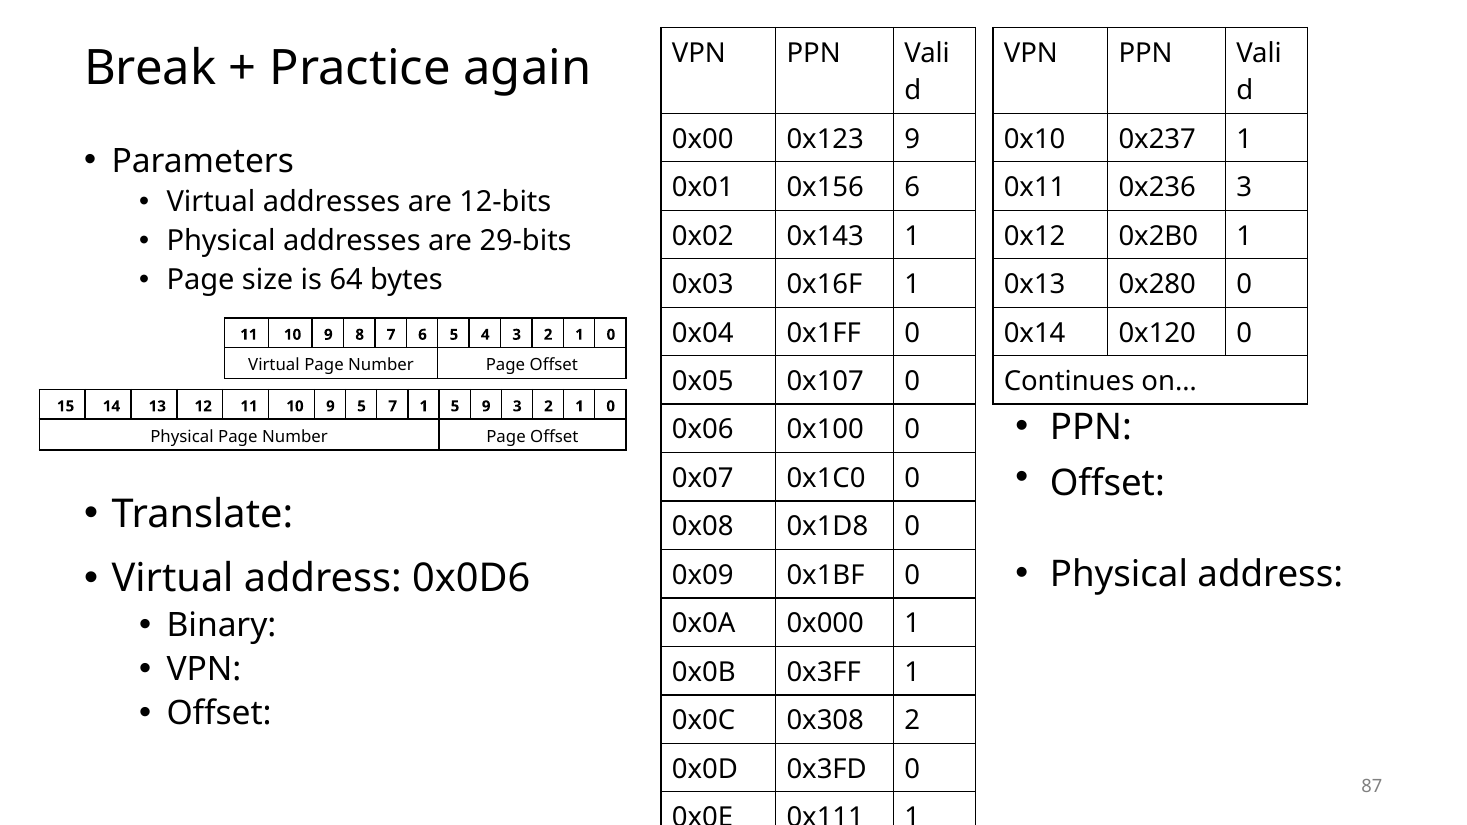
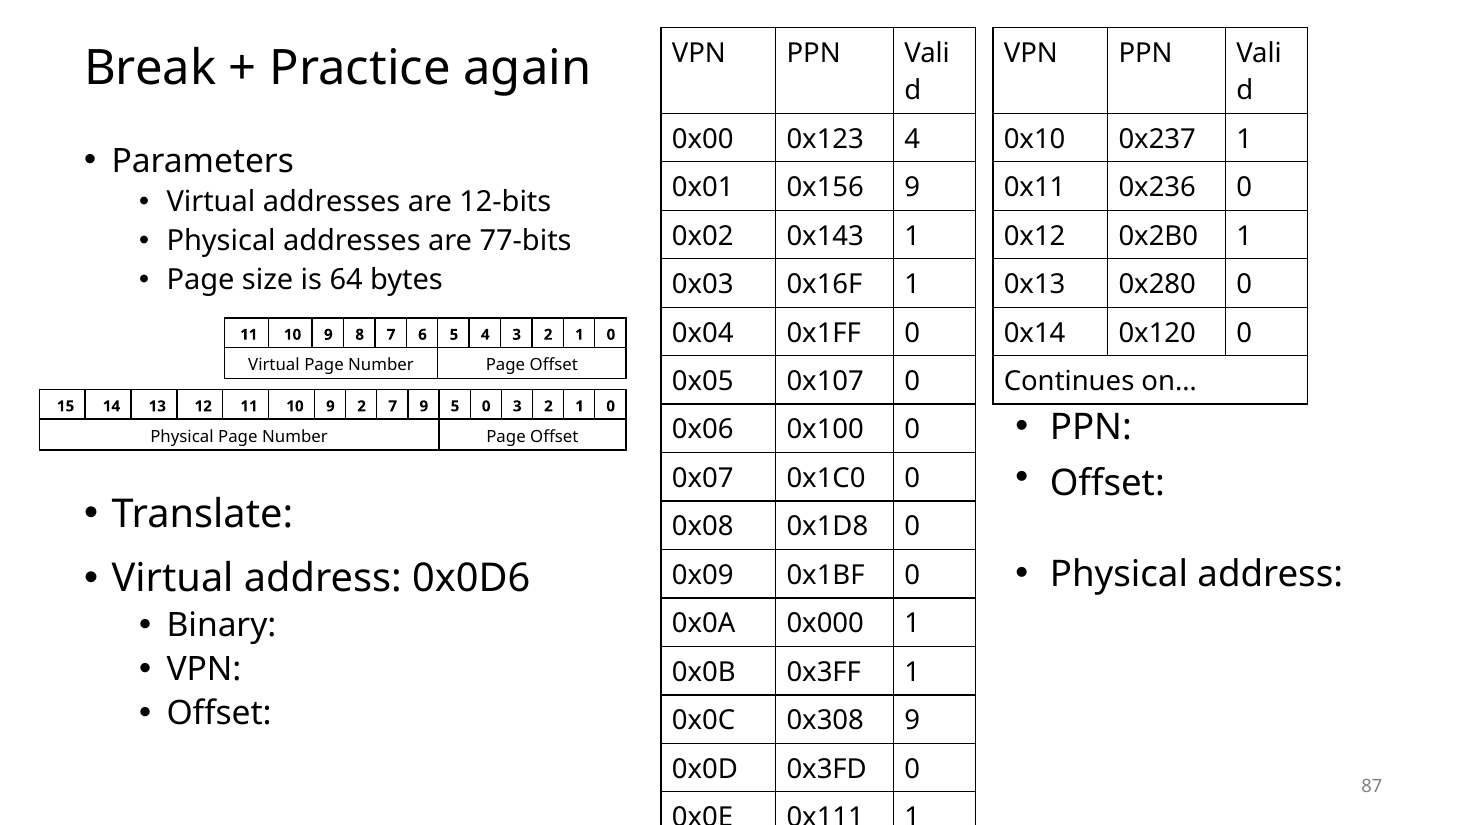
0x123 9: 9 -> 4 (912, 139)
0x156 6: 6 -> 9 (912, 188)
0x236 3: 3 -> 0 (1244, 188)
29-bits: 29-bits -> 77-bits (526, 241)
9 5: 5 -> 2 (362, 406)
7 1: 1 -> 9 (424, 406)
5 9: 9 -> 0 (486, 406)
0x308 2: 2 -> 9 (912, 721)
